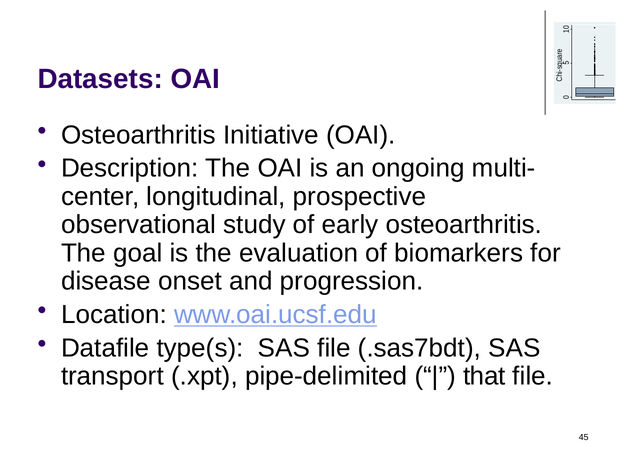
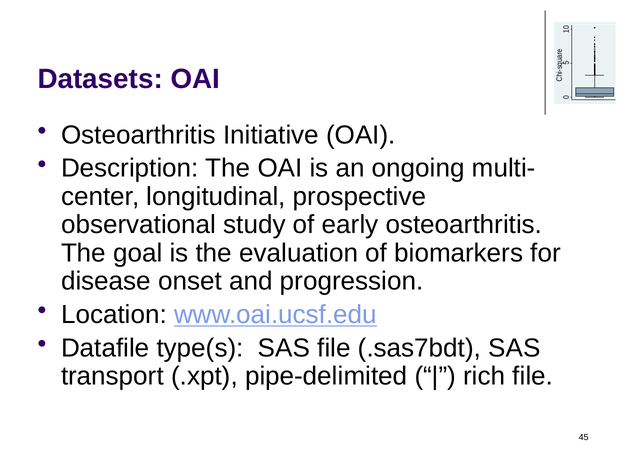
that: that -> rich (484, 376)
